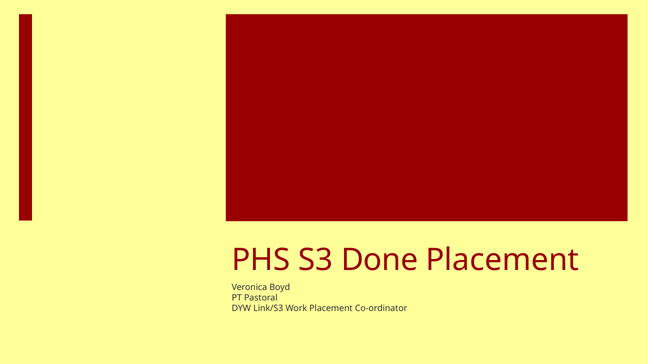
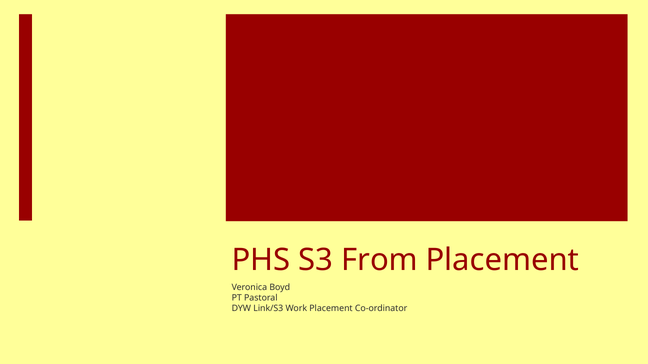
Done: Done -> From (380, 261)
